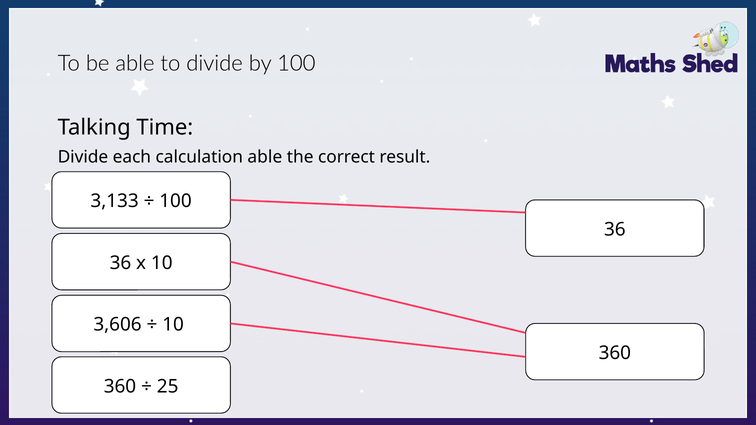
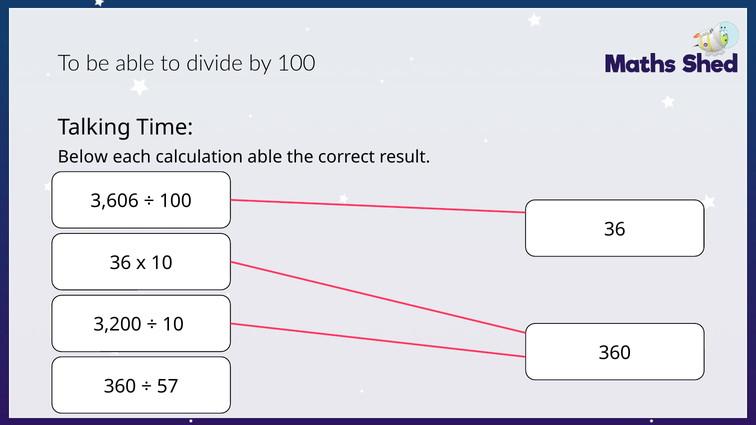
Divide: Divide -> Below (83, 157)
3,133: 3,133 -> 3,606 (115, 201)
3,606: 3,606 -> 3,200 (118, 325)
25: 25 -> 57 (168, 387)
